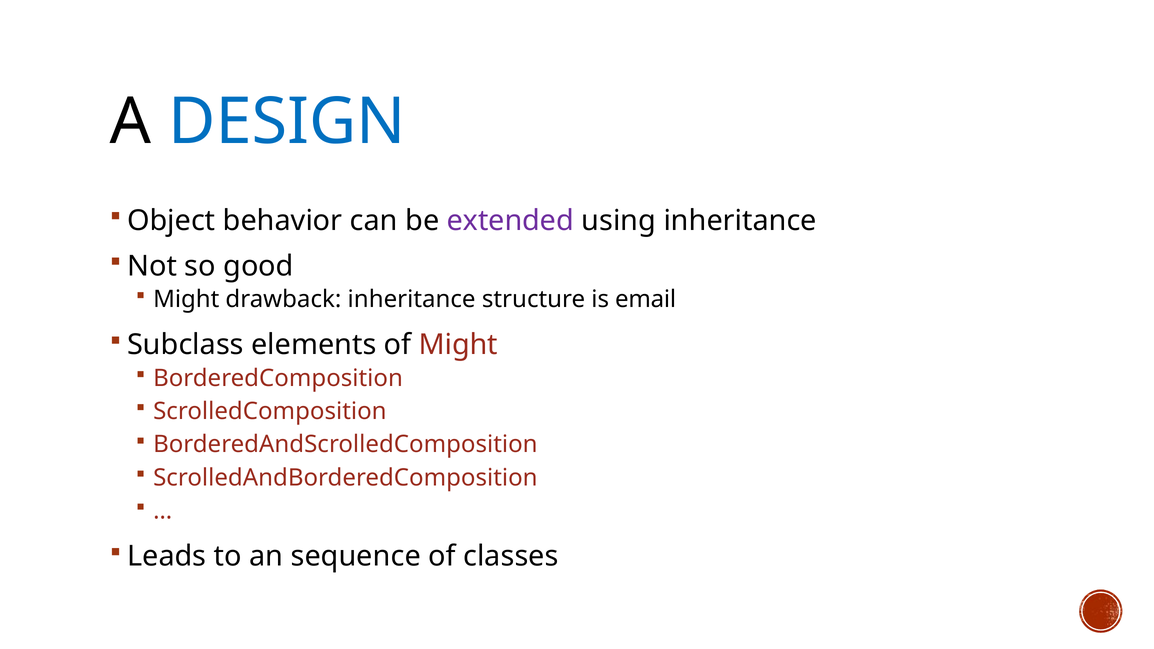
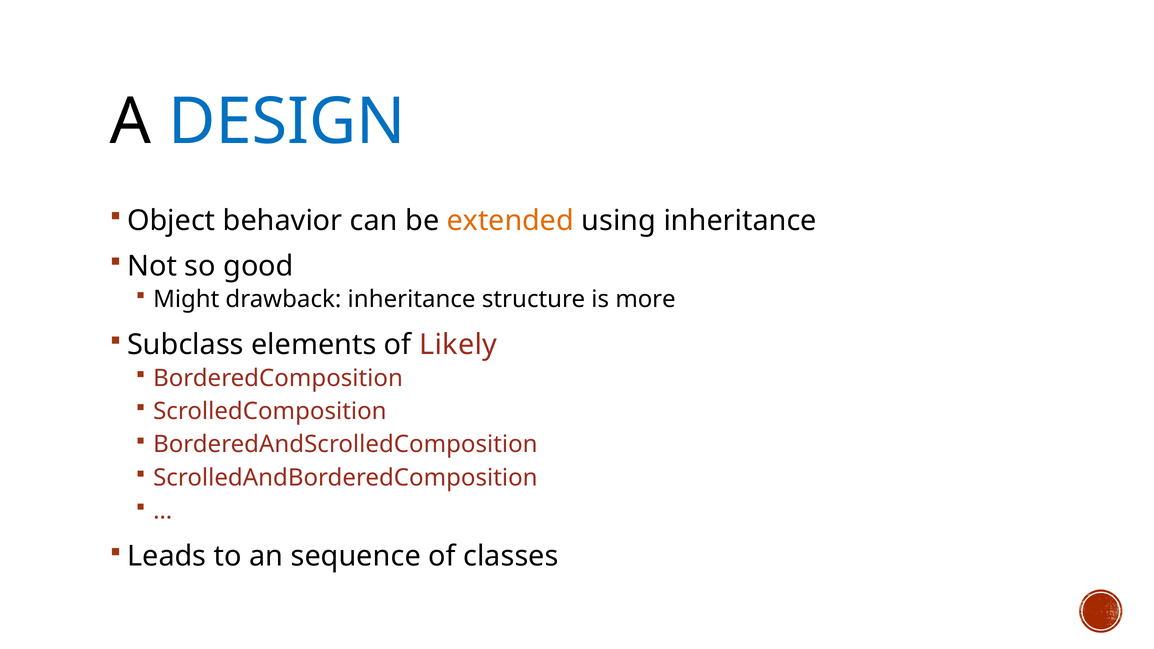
extended colour: purple -> orange (510, 221)
email: email -> more (646, 299)
of Might: Might -> Likely (458, 345)
